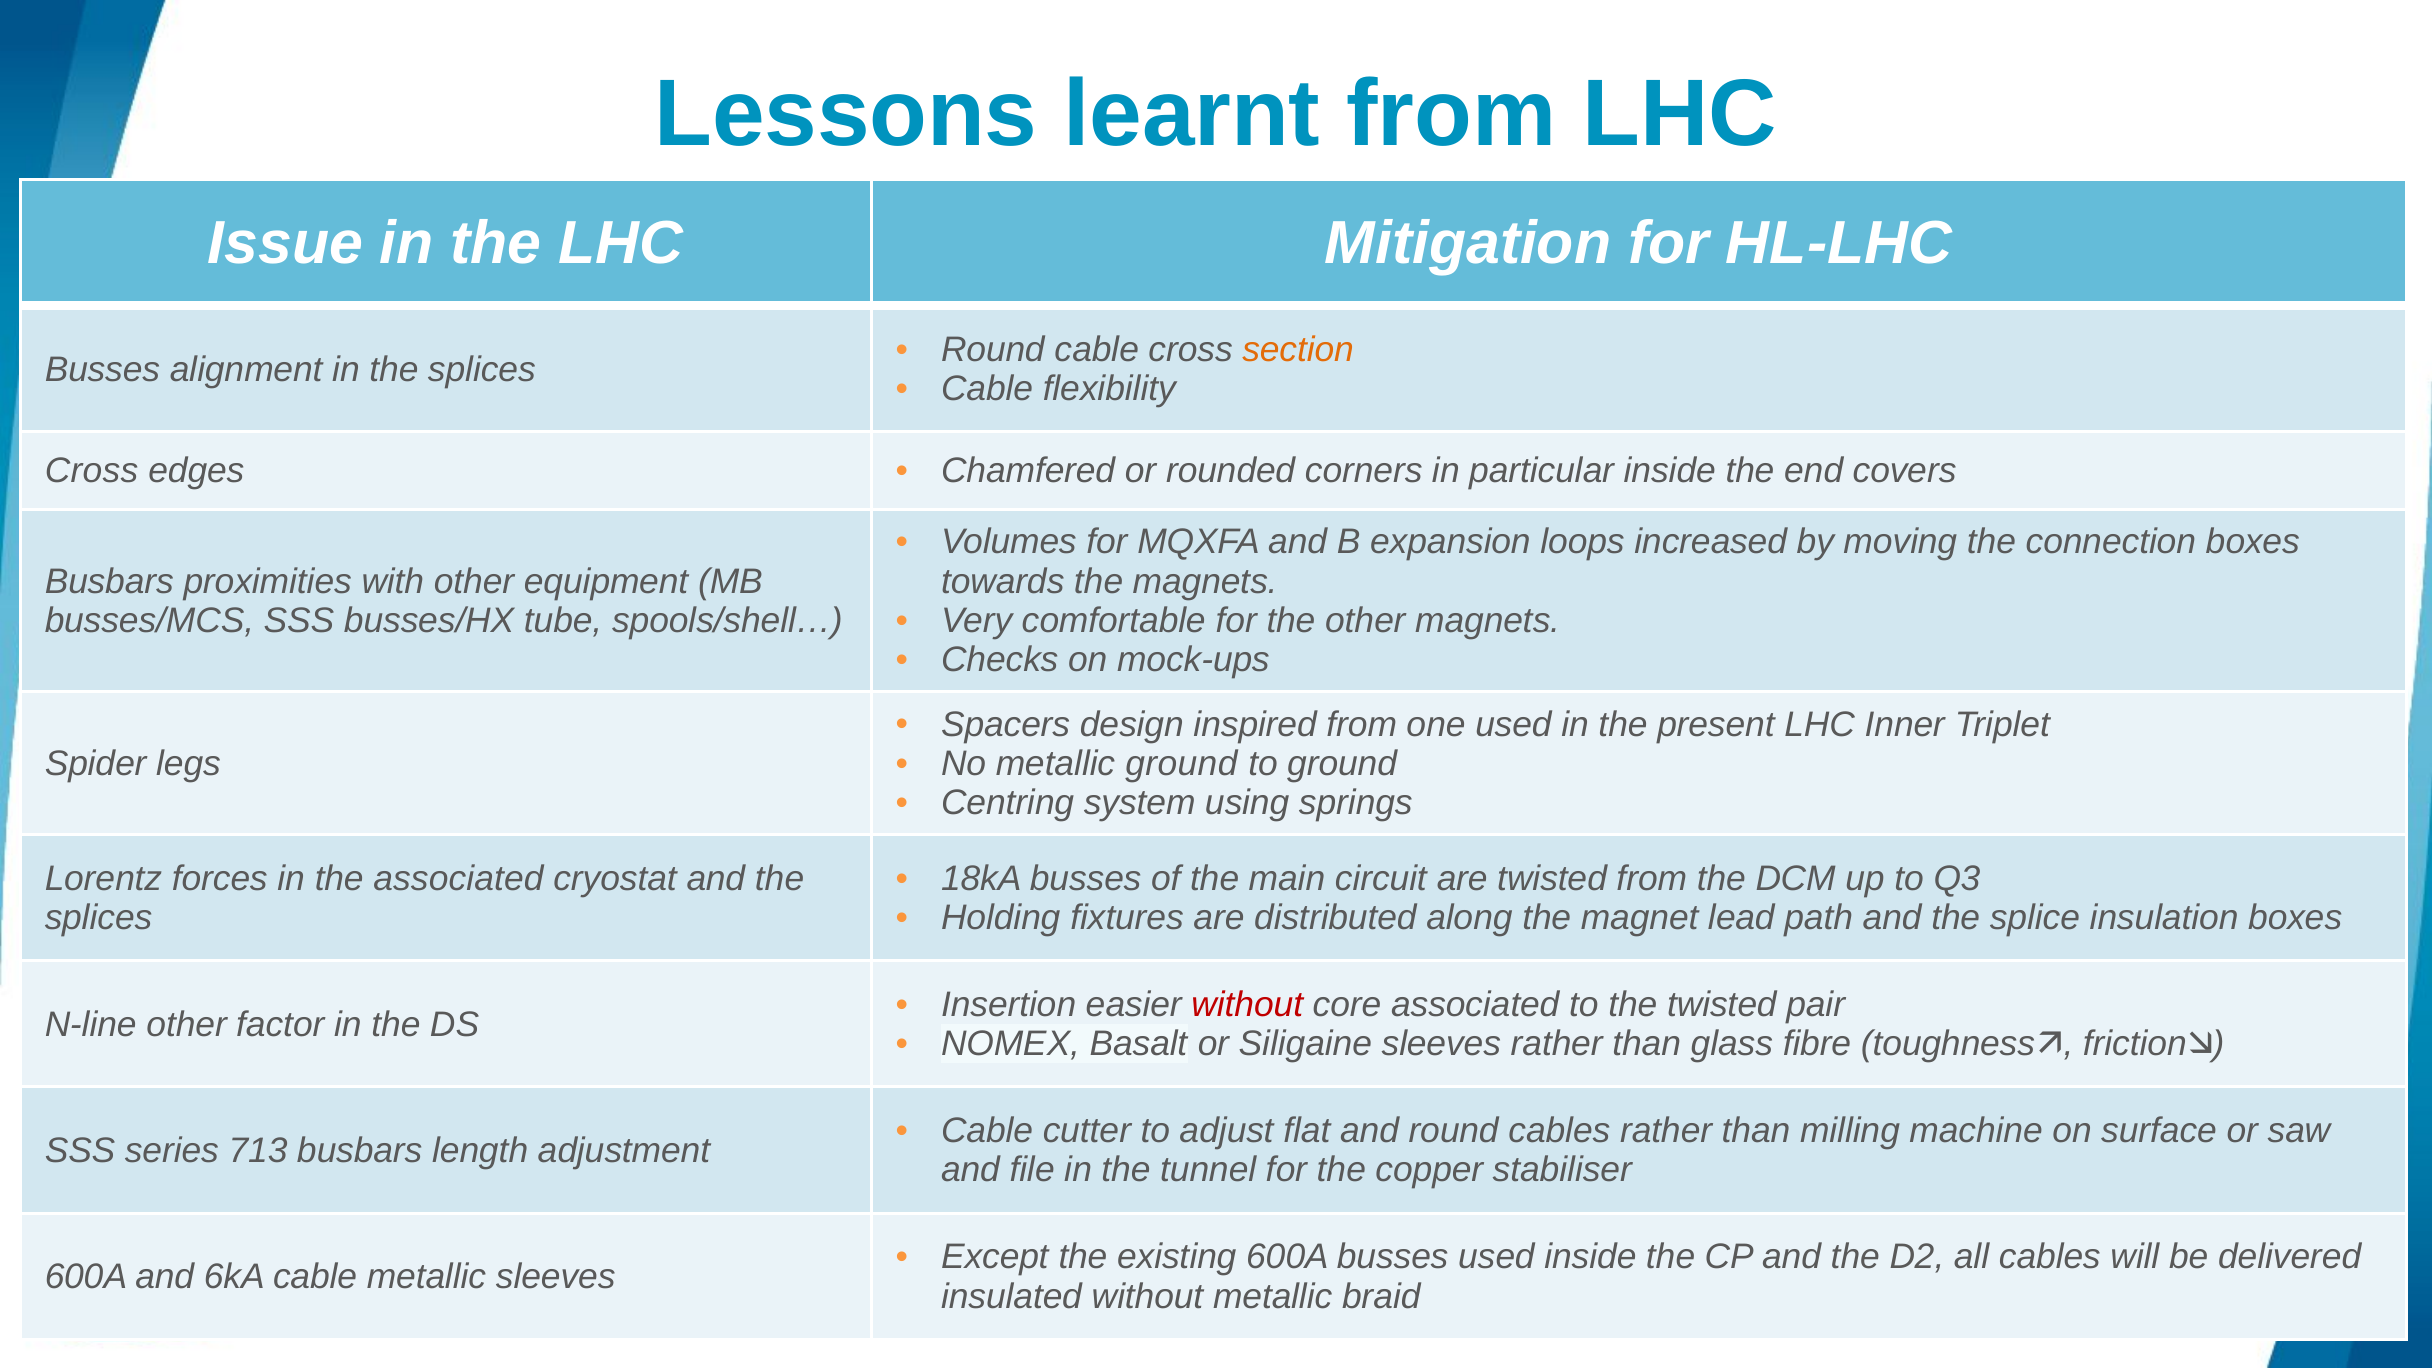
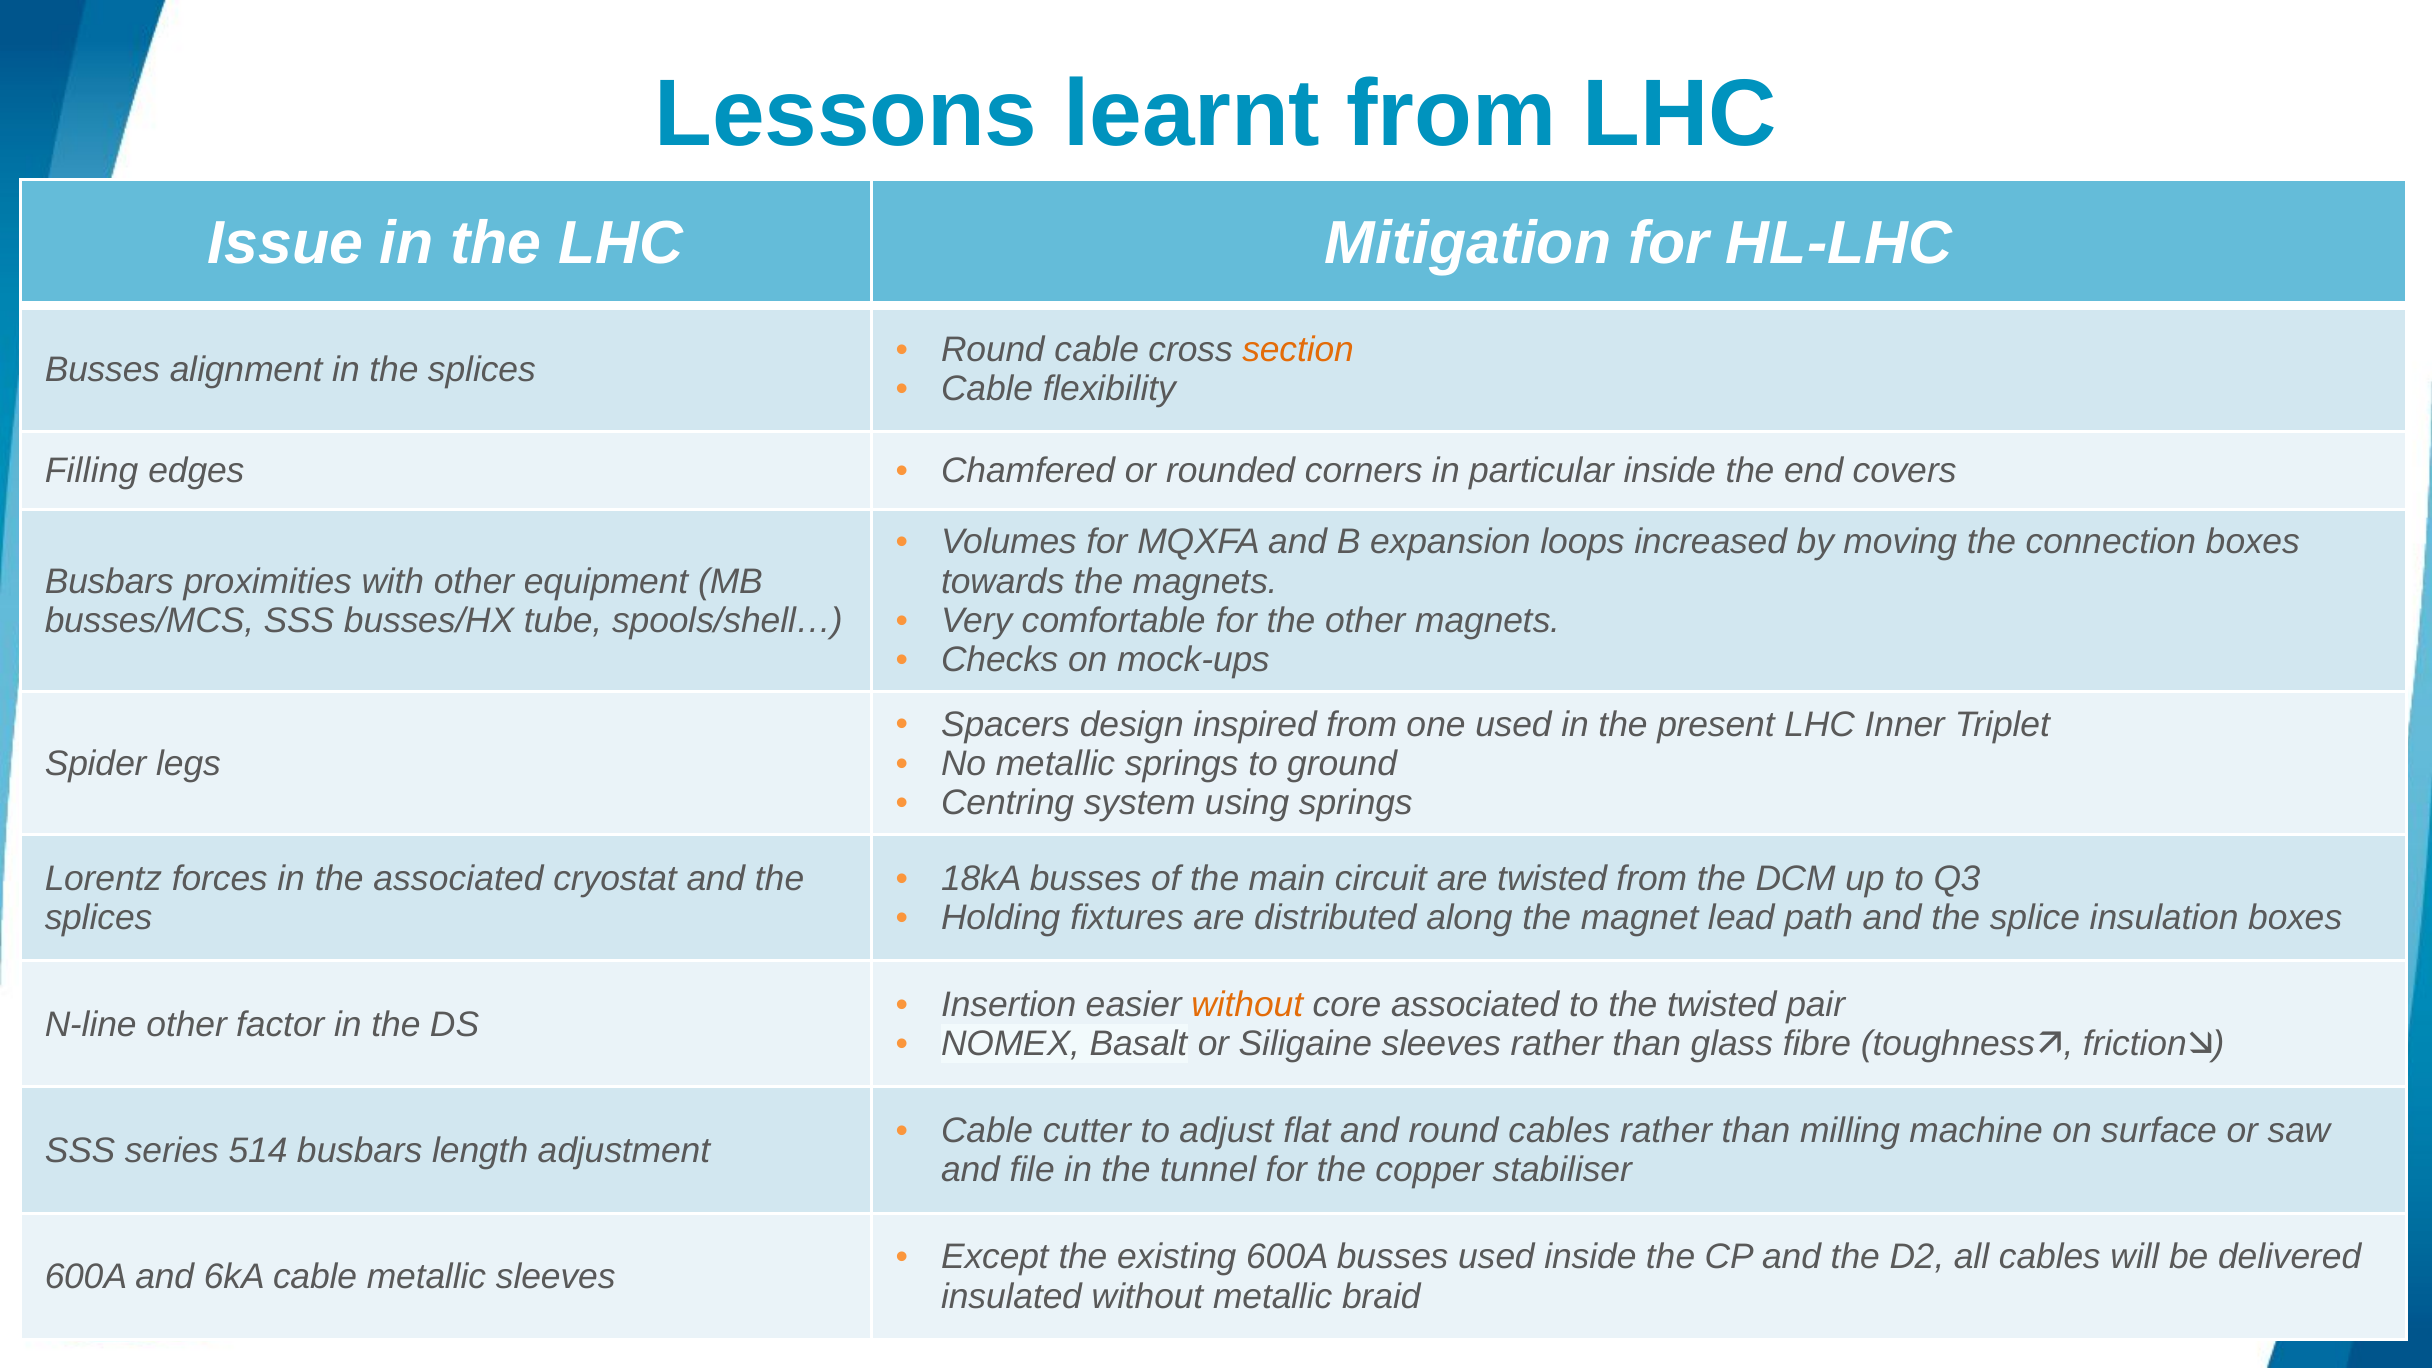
Cross: Cross -> Filling (92, 471)
metallic ground: ground -> springs (1182, 764)
without colour: red -> orange (1247, 1005)
713: 713 -> 514 (258, 1151)
